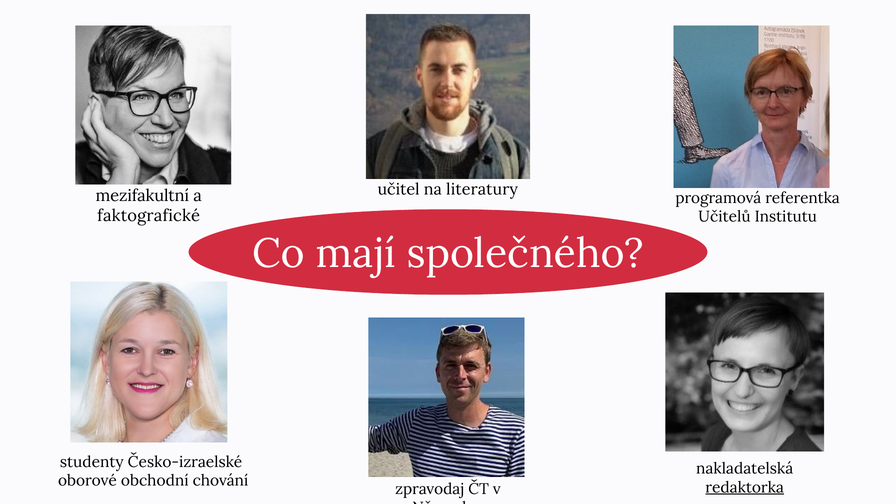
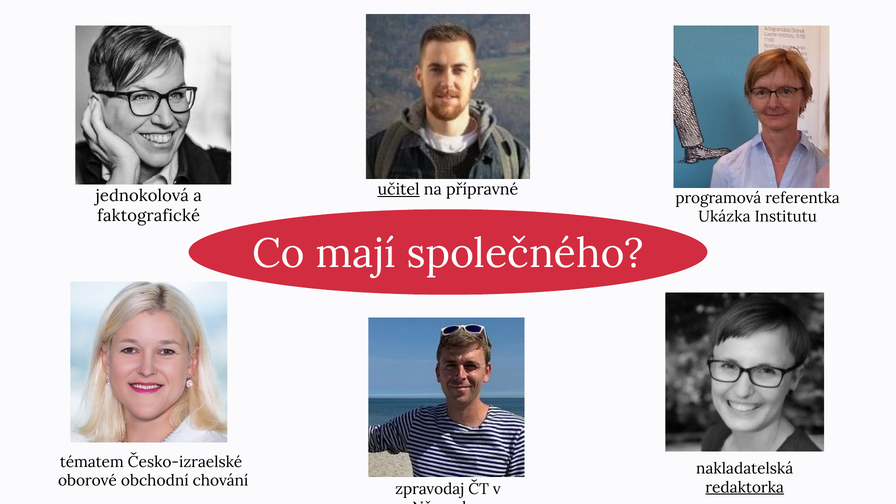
učitel underline: none -> present (399, 190)
literatury: literatury -> přípravné (482, 190)
mezifakultní: mezifakultní -> jednokolová (142, 196)
Učitelů: Učitelů -> Ukázka (724, 217)
studenty: studenty -> tématem (92, 462)
